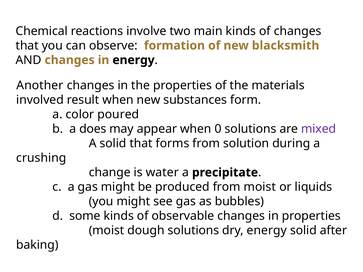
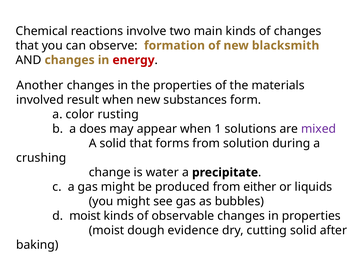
energy colour: black -> red (134, 60)
poured: poured -> rusting (118, 115)
0: 0 -> 1 (218, 129)
from moist: moist -> either (260, 187)
d some: some -> moist (85, 216)
dough solutions: solutions -> evidence (193, 231)
dry energy: energy -> cutting (267, 231)
